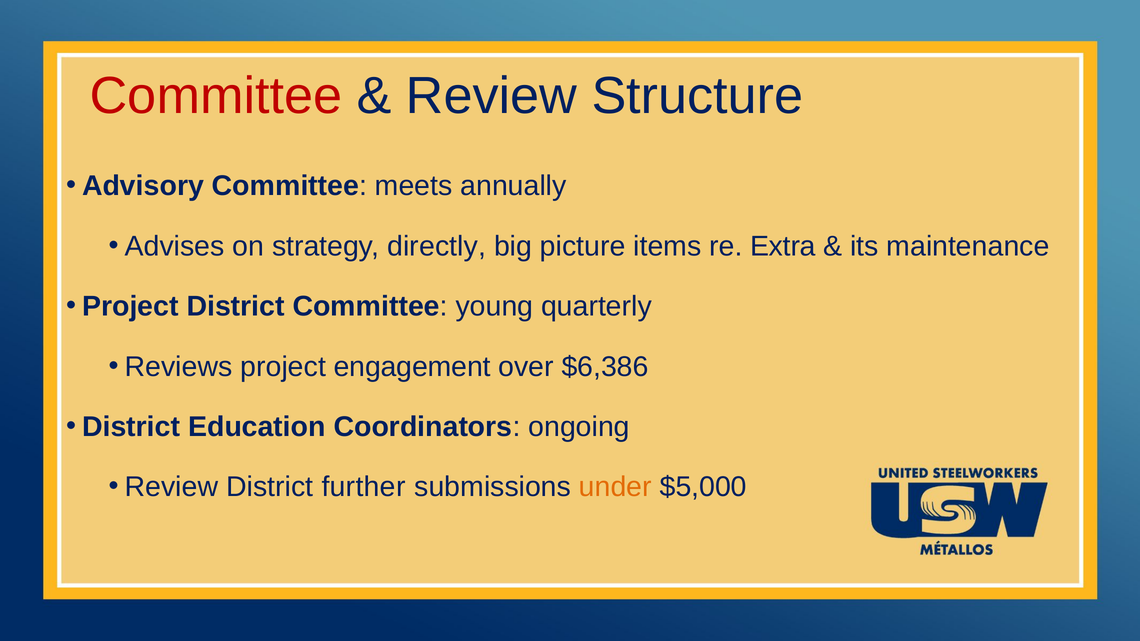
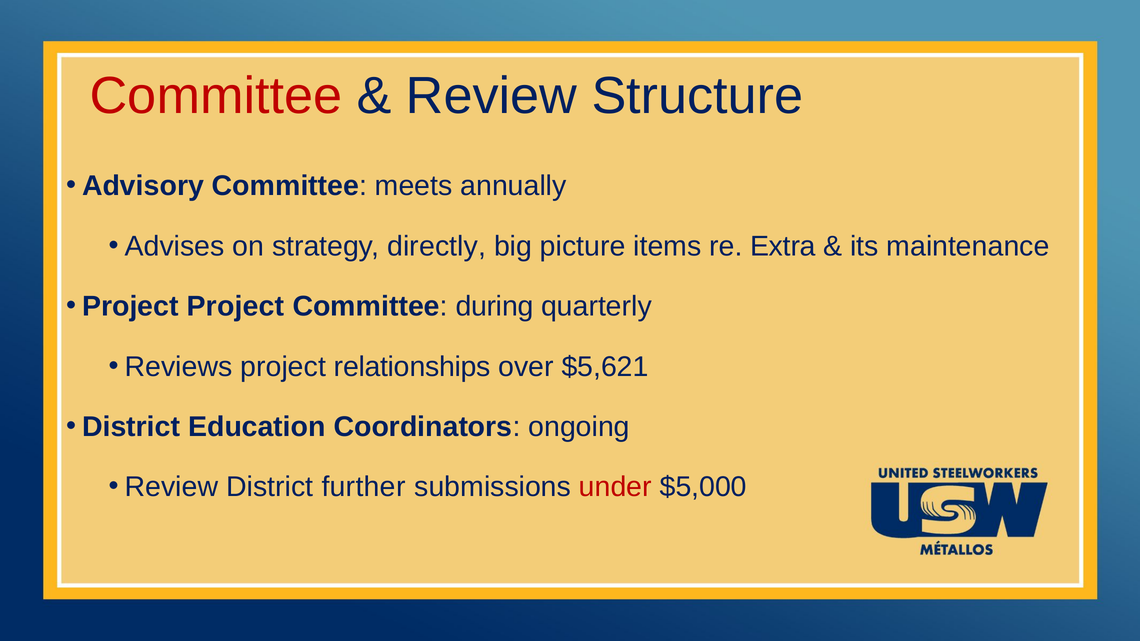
Project District: District -> Project (236, 307)
young: young -> during (495, 307)
engagement: engagement -> relationships (412, 367)
$6,386: $6,386 -> $5,621 (605, 367)
under colour: orange -> red (615, 487)
